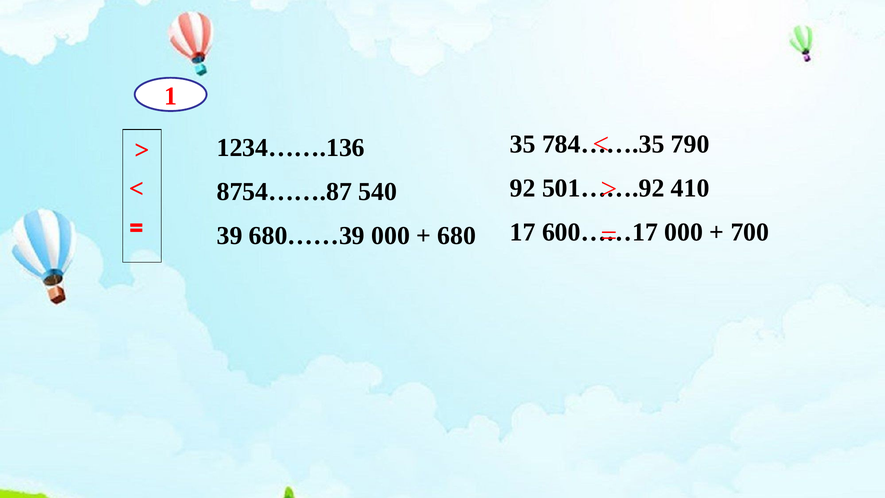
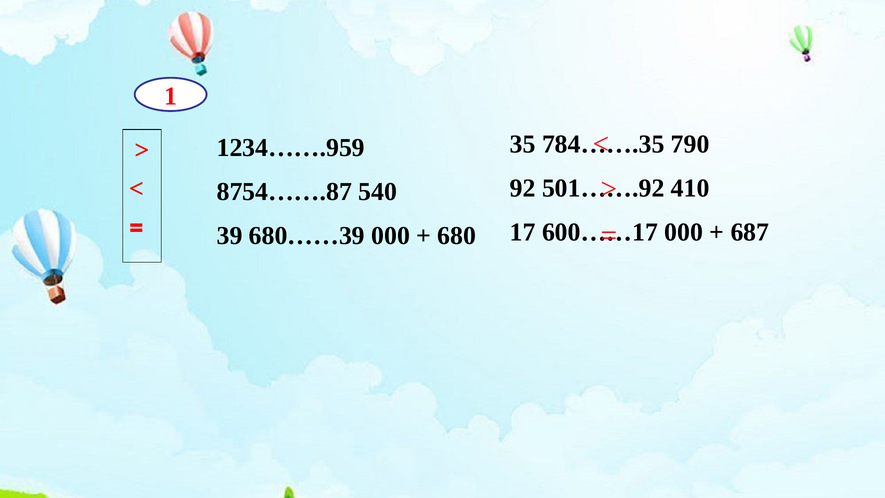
1234…….136: 1234…….136 -> 1234…….959 (291, 148)
700: 700 -> 687 (750, 232)
